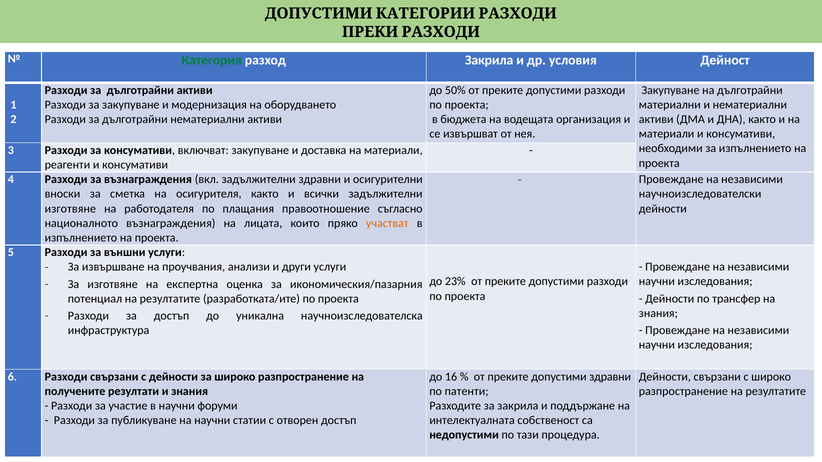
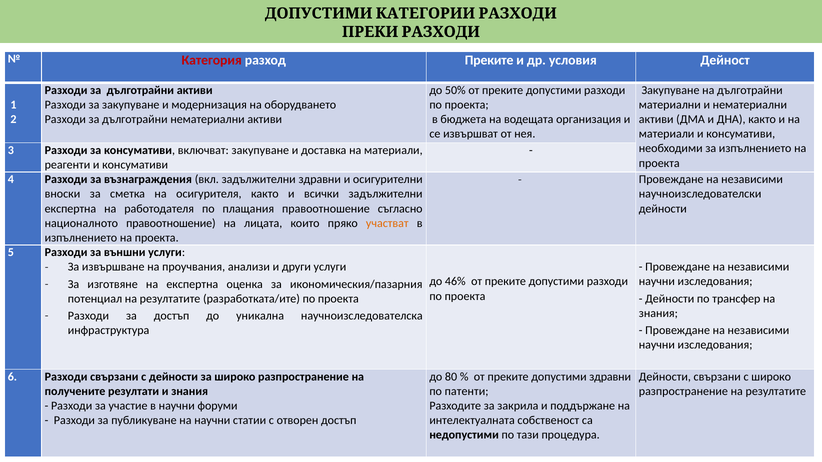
Категория colour: green -> red (212, 60)
разход Закрила: Закрила -> Преките (489, 60)
изготвяне: изготвяне -> експертна (70, 209)
националното възнаграждения: възнаграждения -> правоотношение (171, 223)
23%: 23% -> 46% (455, 282)
16: 16 -> 80 (451, 377)
